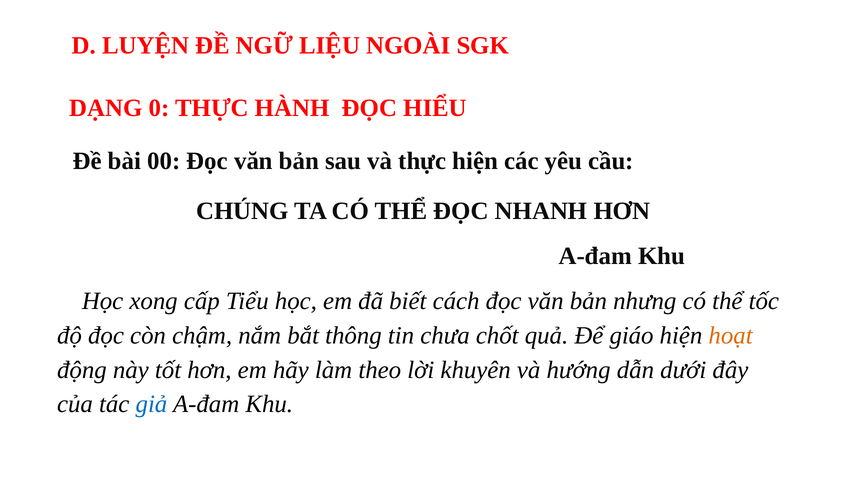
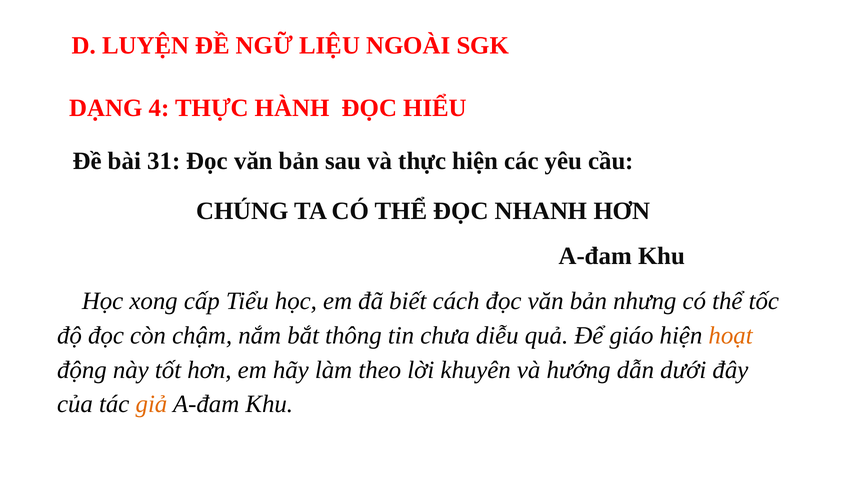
0: 0 -> 4 (159, 108)
00: 00 -> 31 (164, 161)
chốt: chốt -> diễu (497, 335)
giả colour: blue -> orange (151, 404)
